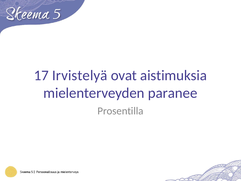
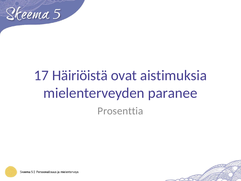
Irvistelyä: Irvistelyä -> Häiriöistä (80, 75)
Prosentilla: Prosentilla -> Prosenttia (120, 111)
